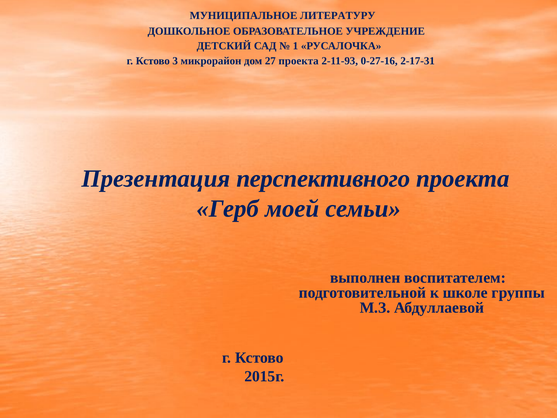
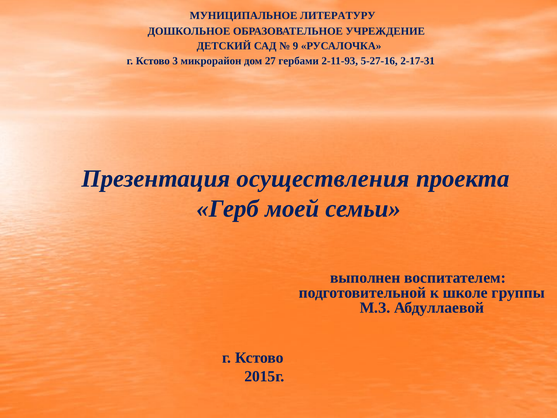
1: 1 -> 9 (296, 46)
27 проекта: проекта -> гербами (299, 61)
0-27-16: 0-27-16 -> 5-27-16 (379, 61)
перспективного: перспективного -> осуществления (323, 179)
